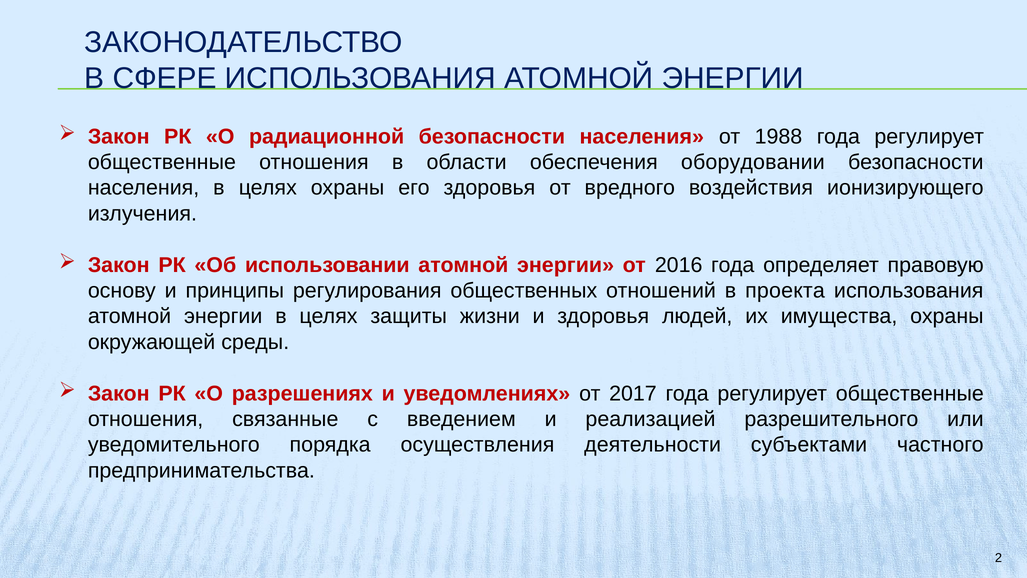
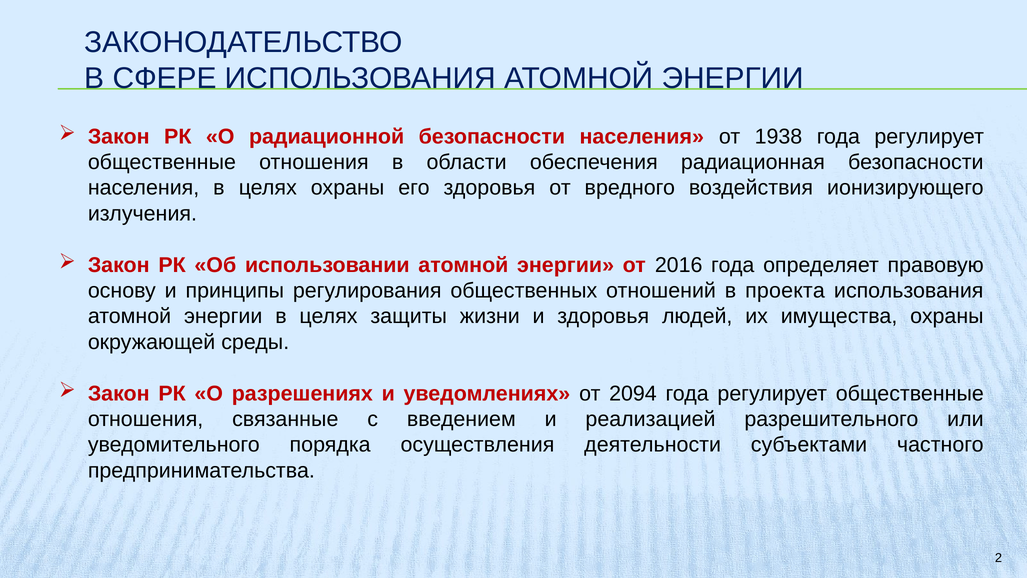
1988: 1988 -> 1938 (778, 136)
оборудовании: оборудовании -> радиационная (753, 162)
2017: 2017 -> 2094 (633, 393)
